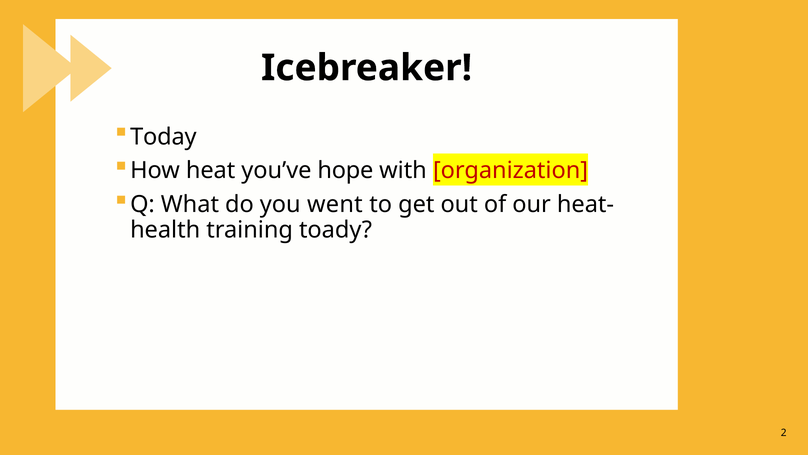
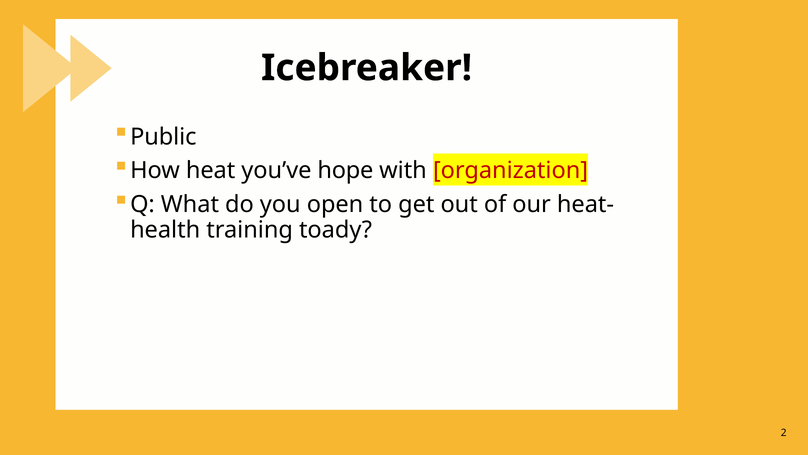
Today: Today -> Public (163, 137)
went: went -> open (335, 204)
